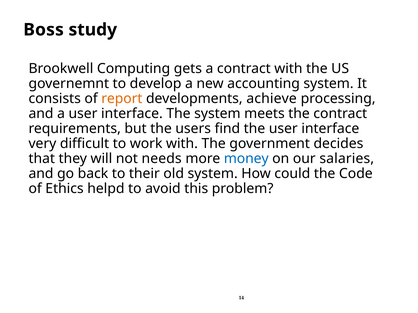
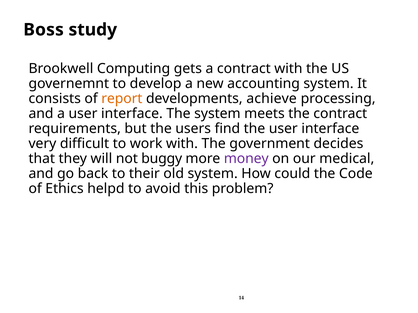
needs: needs -> buggy (162, 159)
money colour: blue -> purple (246, 159)
salaries: salaries -> medical (347, 159)
